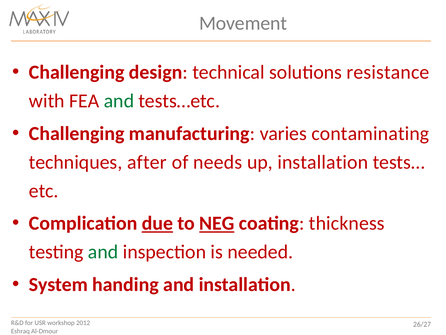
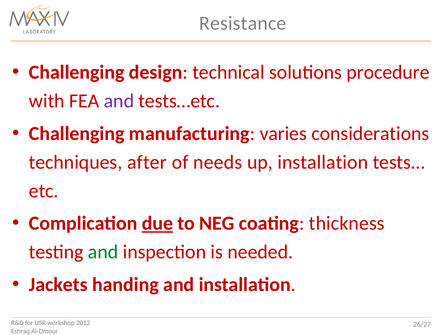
Movement: Movement -> Resistance (243, 23)
resistance: resistance -> procedure (388, 72)
and colour: green -> purple (119, 101)
contaminating: contaminating -> considerations (370, 133)
NEG underline: present -> none (217, 223)
System: System -> Jackets (58, 284)
